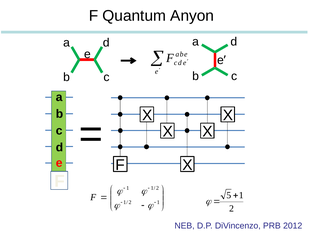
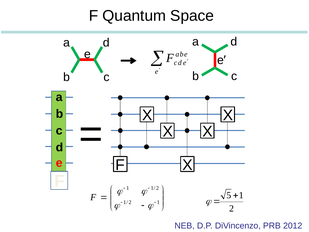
Anyon: Anyon -> Space (192, 16)
